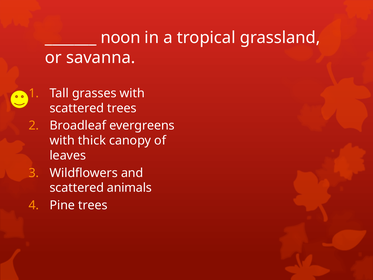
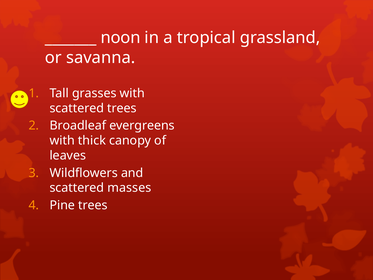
animals: animals -> masses (129, 188)
